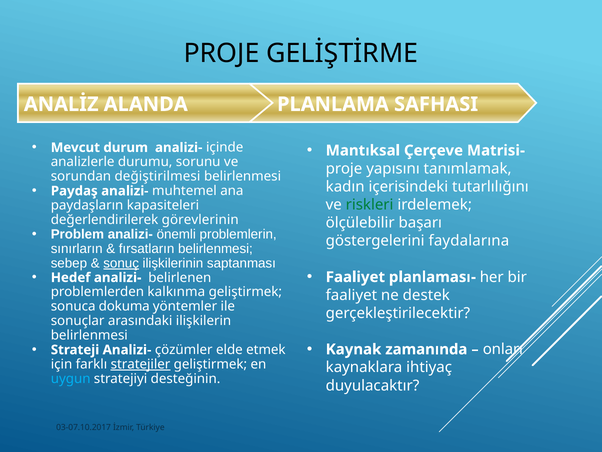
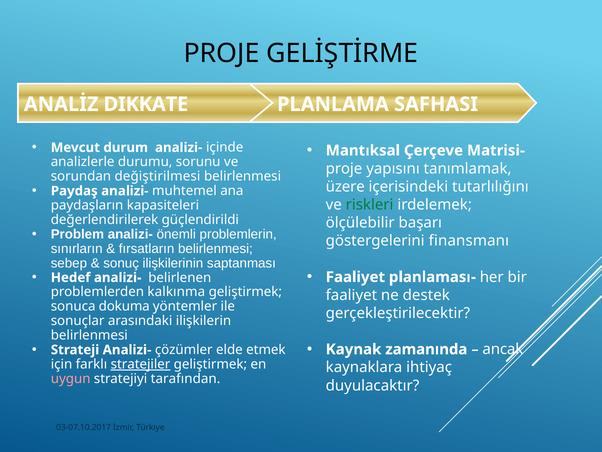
ALANDA: ALANDA -> DIKKATE (146, 104)
kadın: kadın -> üzere (345, 186)
görevlerinin: görevlerinin -> güçlendirildi (200, 220)
faydalarına: faydalarına -> finansmanı (469, 241)
sonuç underline: present -> none (121, 263)
onları: onları -> ancak (503, 349)
uygun colour: light blue -> pink (71, 378)
desteğinin: desteğinin -> tarafından (186, 378)
